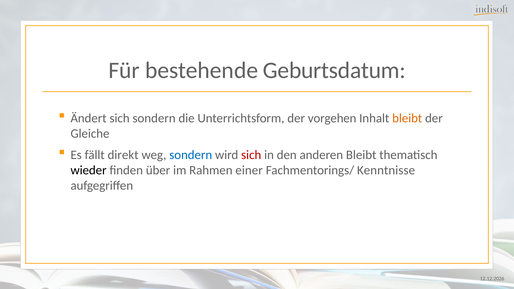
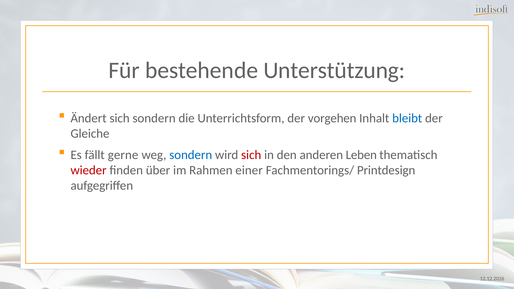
Geburtsdatum: Geburtsdatum -> Unterstützung (334, 71)
bleibt colour: orange -> blue (407, 118)
direkt: direkt -> gerne (123, 155)
anderen Bleibt: Bleibt -> Leben (361, 155)
wieder colour: black -> red (89, 170)
Kenntnisse: Kenntnisse -> Printdesign (386, 170)
